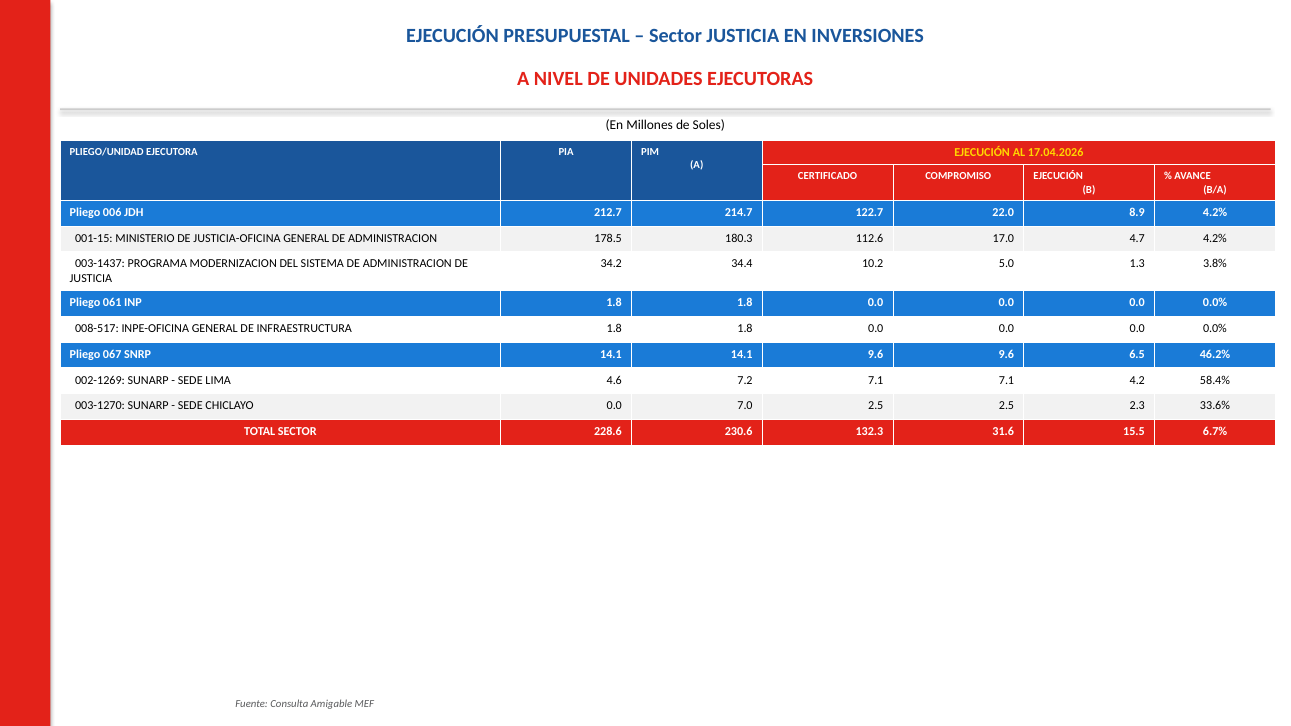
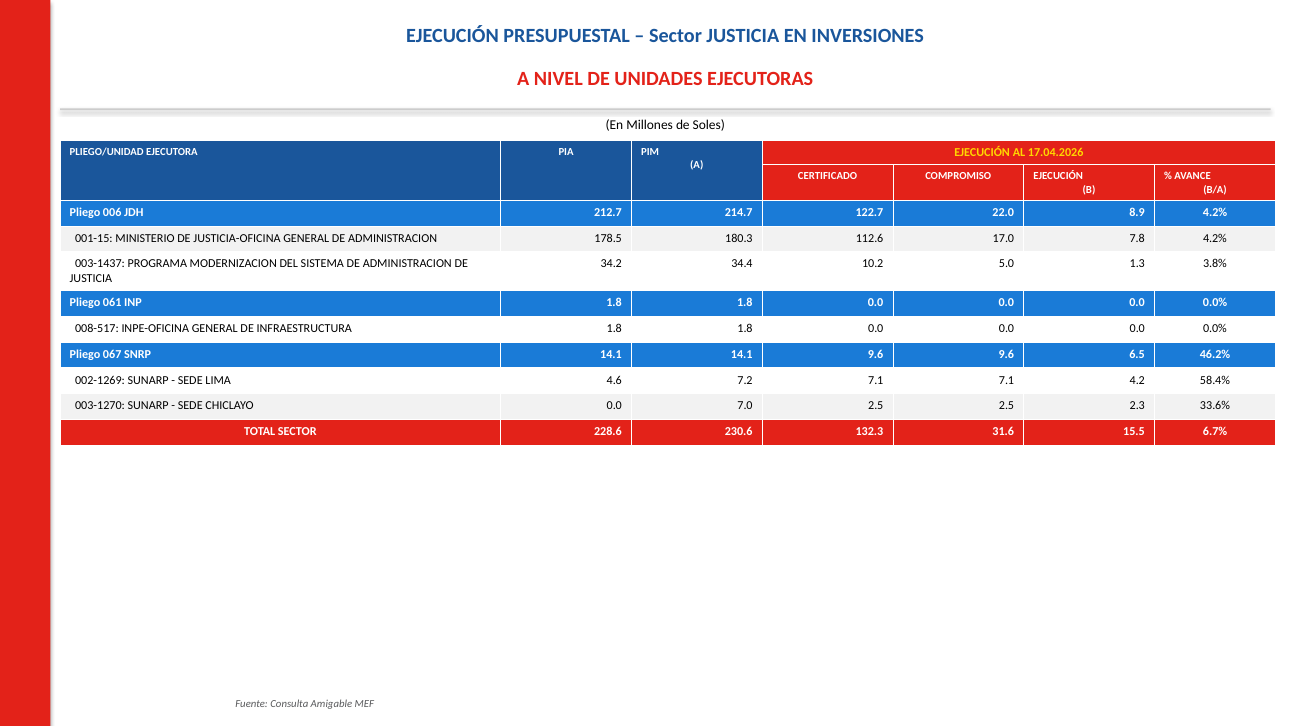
4.7: 4.7 -> 7.8 (1137, 238)
